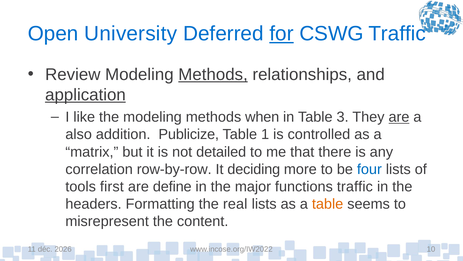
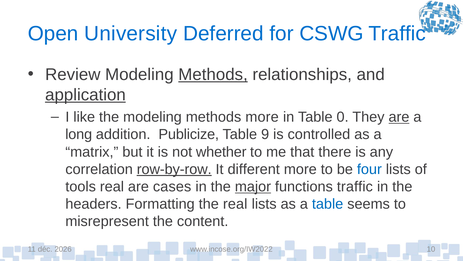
for underline: present -> none (282, 34)
methods when: when -> more (262, 117)
3: 3 -> 0 (343, 117)
also: also -> long (79, 134)
1: 1 -> 9 (265, 134)
detailed: detailed -> whether (221, 152)
row-by-row underline: none -> present (174, 169)
deciding: deciding -> different (254, 169)
tools first: first -> real (112, 186)
define: define -> cases (172, 186)
major underline: none -> present (253, 186)
table colour: orange -> blue (328, 204)
